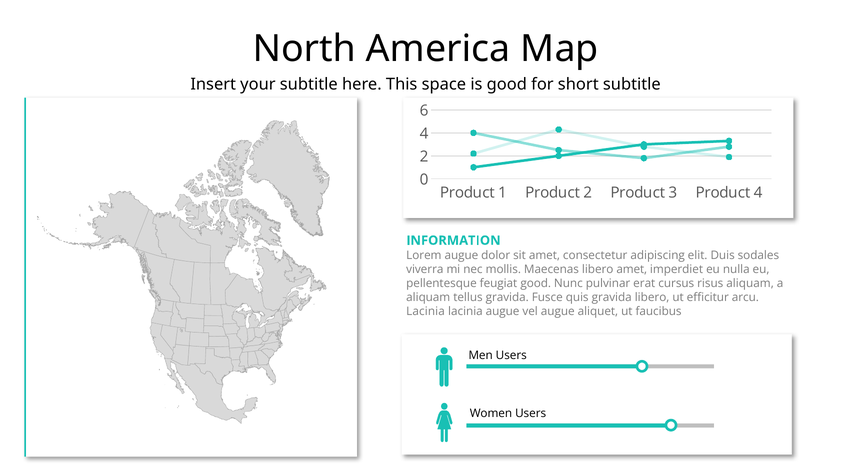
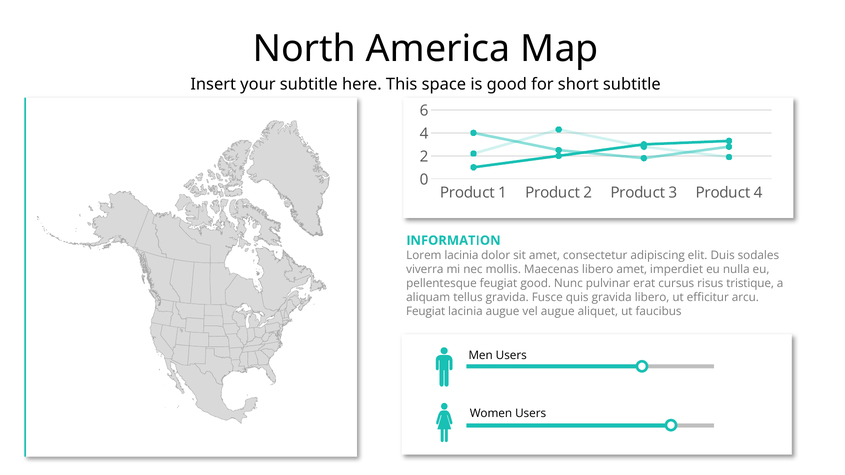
Lorem augue: augue -> lacinia (461, 255)
risus aliquam: aliquam -> tristique (750, 284)
Lacinia: Lacinia -> Feugiat (426, 312)
